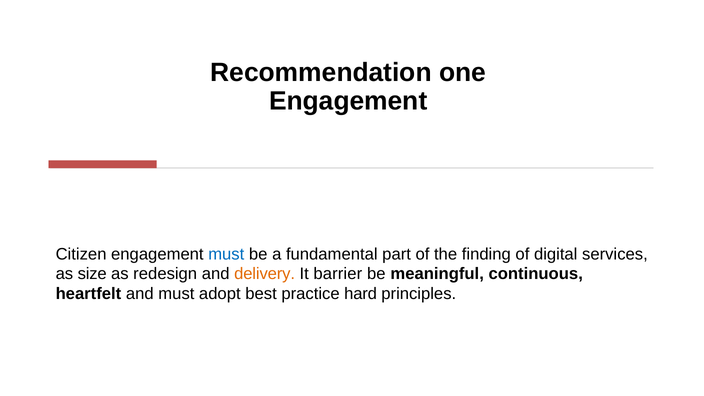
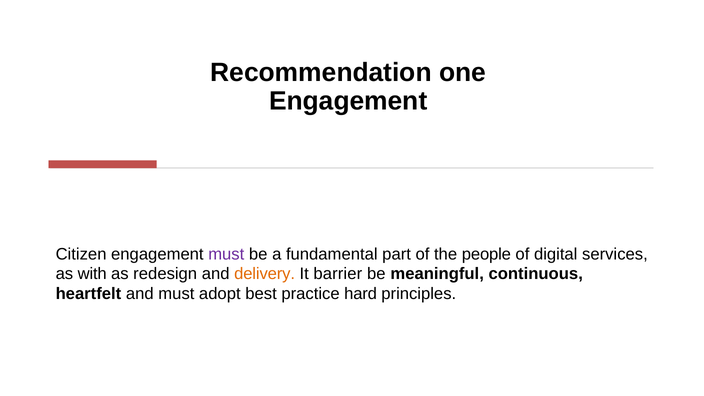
must colour: blue -> purple (226, 254)
finding: finding -> people (486, 254)
size: size -> with (92, 274)
